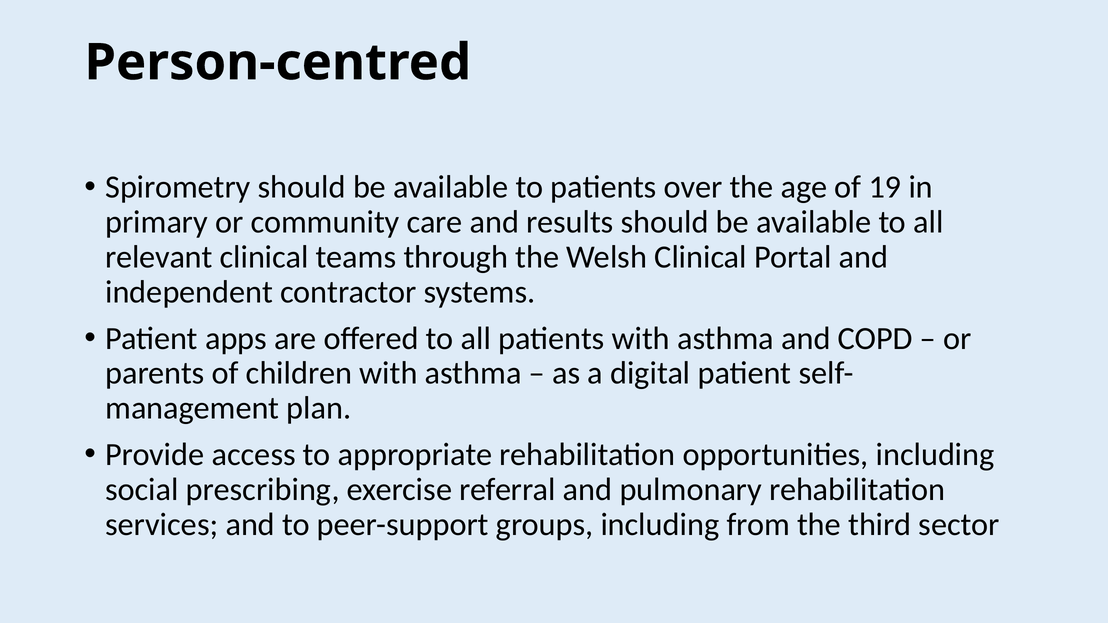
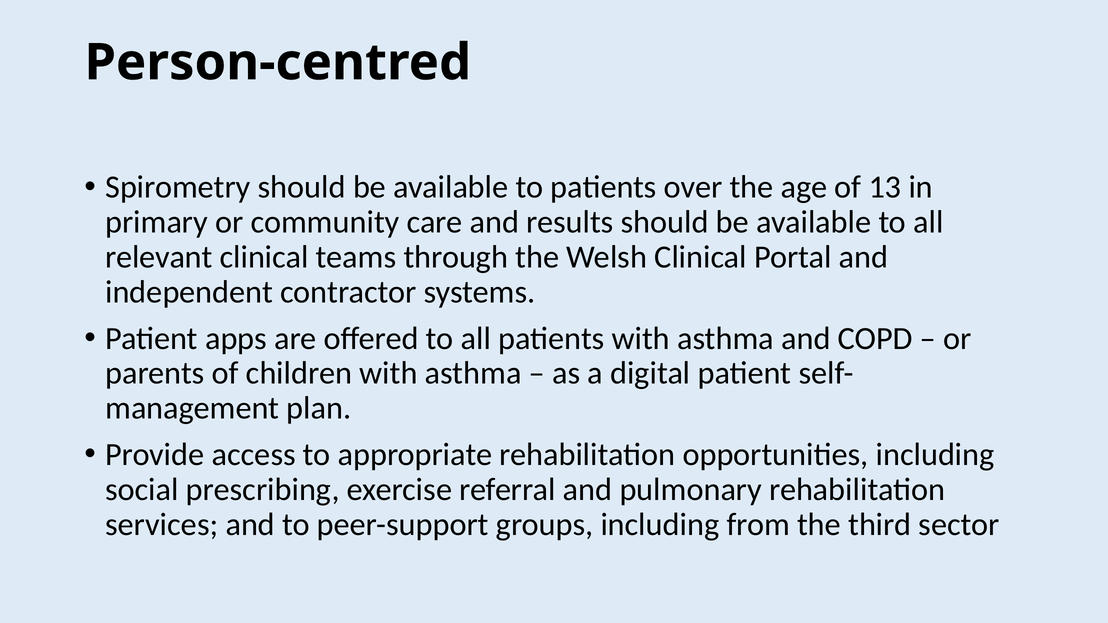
19: 19 -> 13 (885, 187)
